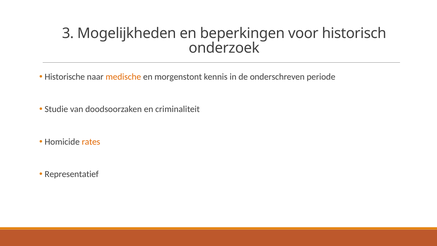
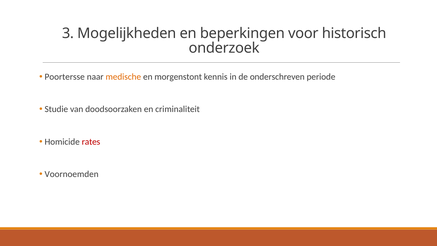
Historische: Historische -> Poortersse (65, 77)
rates colour: orange -> red (91, 142)
Representatief: Representatief -> Voornoemden (72, 174)
